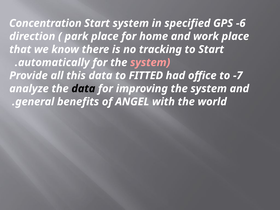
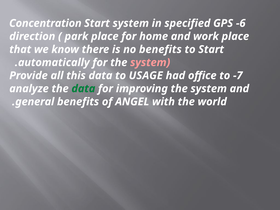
no tracking: tracking -> benefits (160, 49)
FITTED: FITTED -> USAGE (146, 76)
data colour: black -> green (83, 89)
